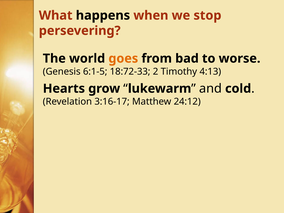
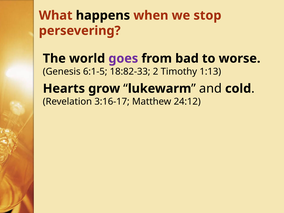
goes colour: orange -> purple (123, 58)
18:72-33: 18:72-33 -> 18:82-33 (130, 72)
4:13: 4:13 -> 1:13 (210, 72)
